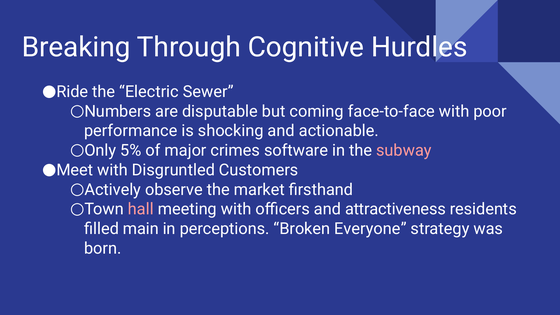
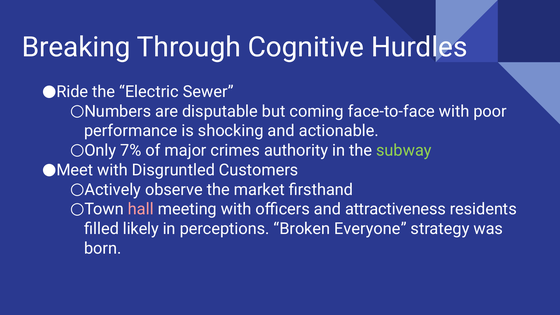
5%: 5% -> 7% (131, 150)
software: software -> authority (296, 150)
subway colour: pink -> light green (404, 150)
main: main -> likely (141, 229)
